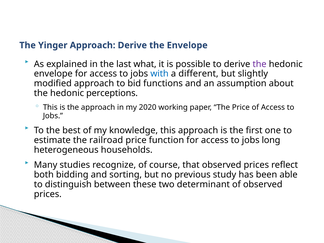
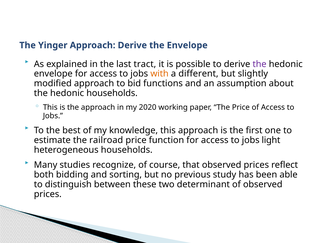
what: what -> tract (145, 64)
with colour: blue -> orange (160, 74)
hedonic perceptions: perceptions -> households (112, 93)
long: long -> light (271, 140)
